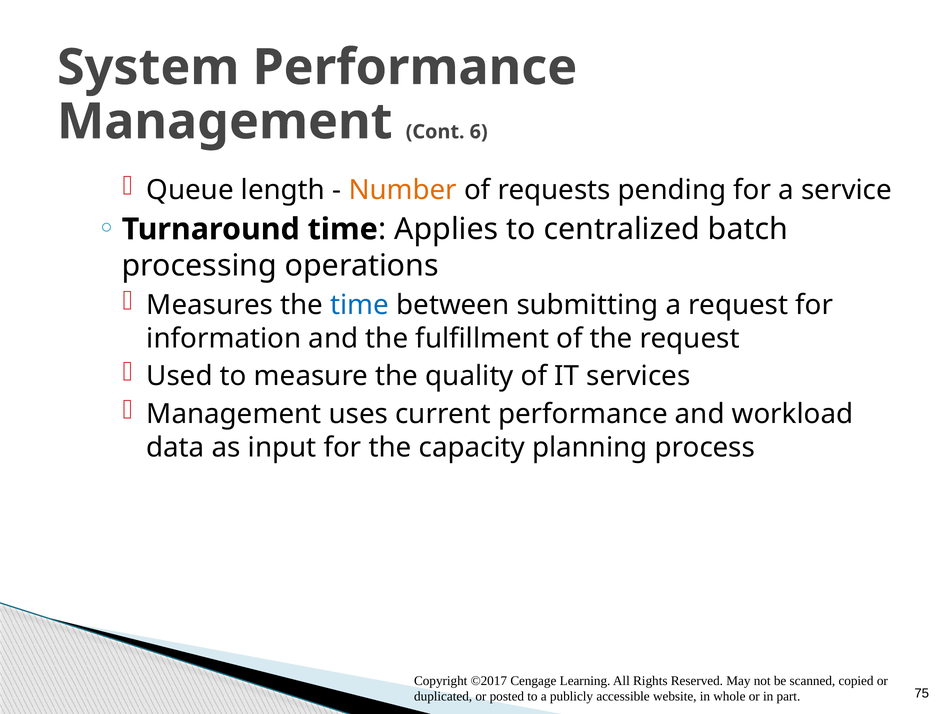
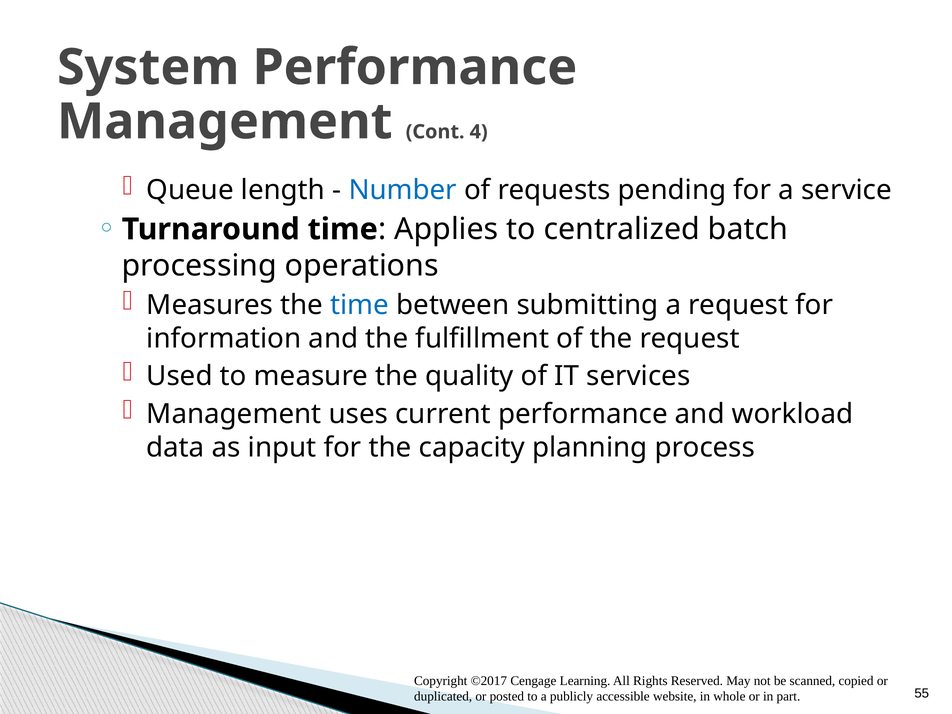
6: 6 -> 4 (479, 132)
Number colour: orange -> blue (403, 190)
75: 75 -> 55 (922, 693)
